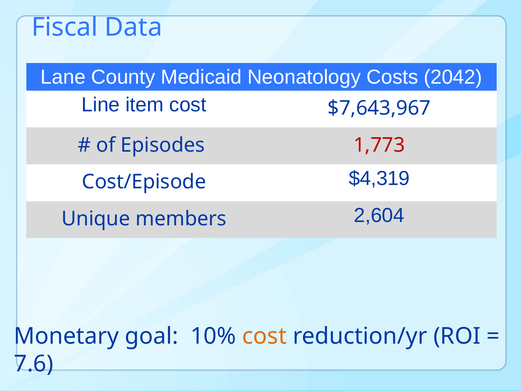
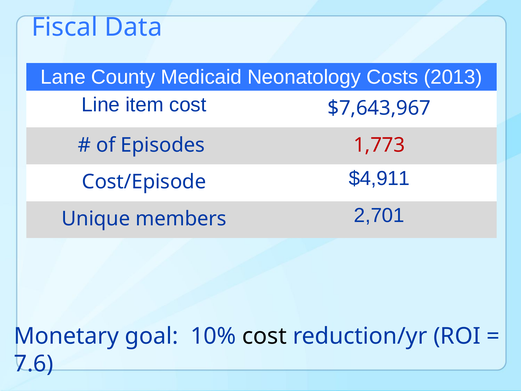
2042: 2042 -> 2013 (453, 77)
$4,319: $4,319 -> $4,911 (379, 179)
2,604: 2,604 -> 2,701 (379, 215)
cost colour: orange -> black (264, 336)
